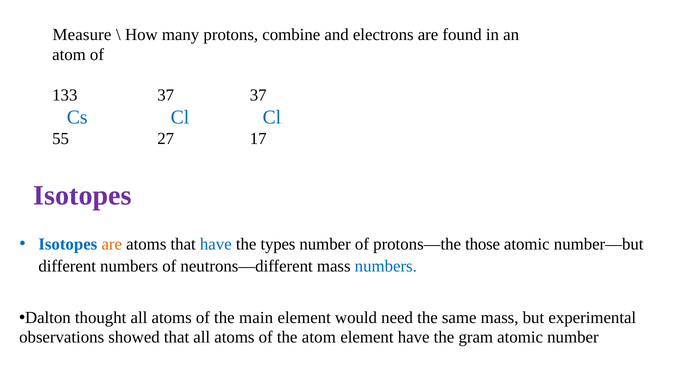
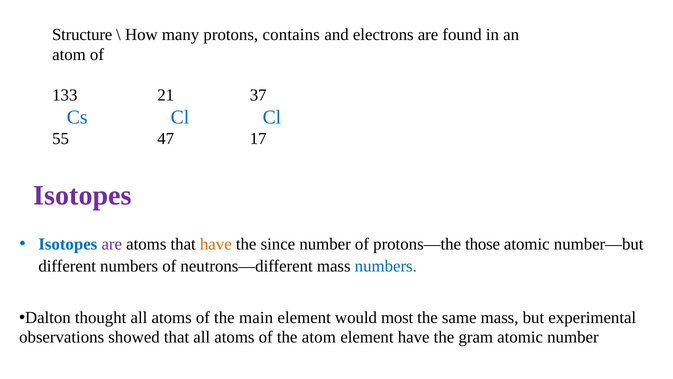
Measure: Measure -> Structure (82, 34)
combine: combine -> contains (291, 34)
133 37: 37 -> 21 (166, 95)
27: 27 -> 47 (166, 139)
are colour: orange -> purple (112, 244)
have colour: blue -> orange (216, 244)
types: types -> since (278, 244)
need: need -> most (397, 317)
